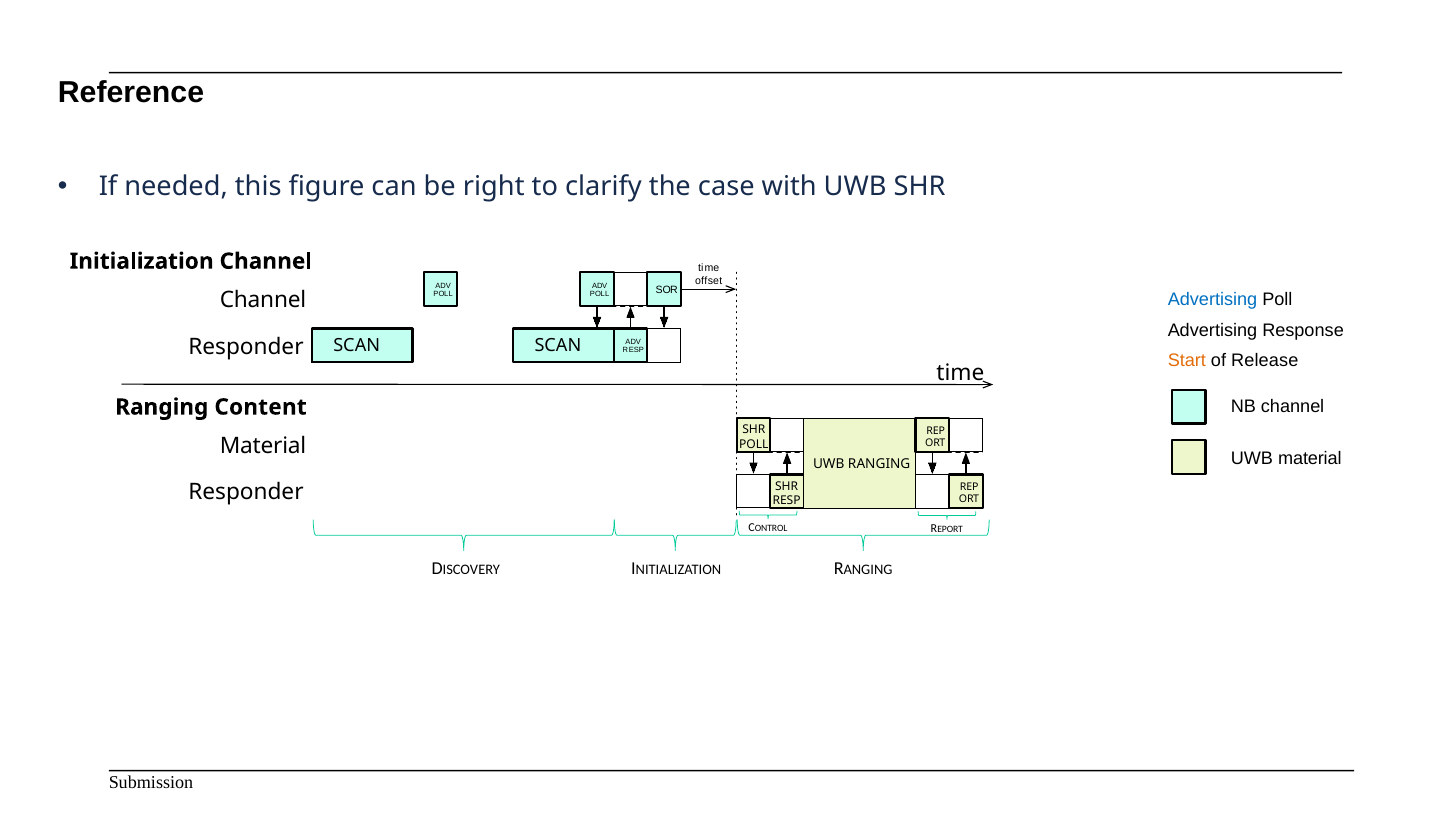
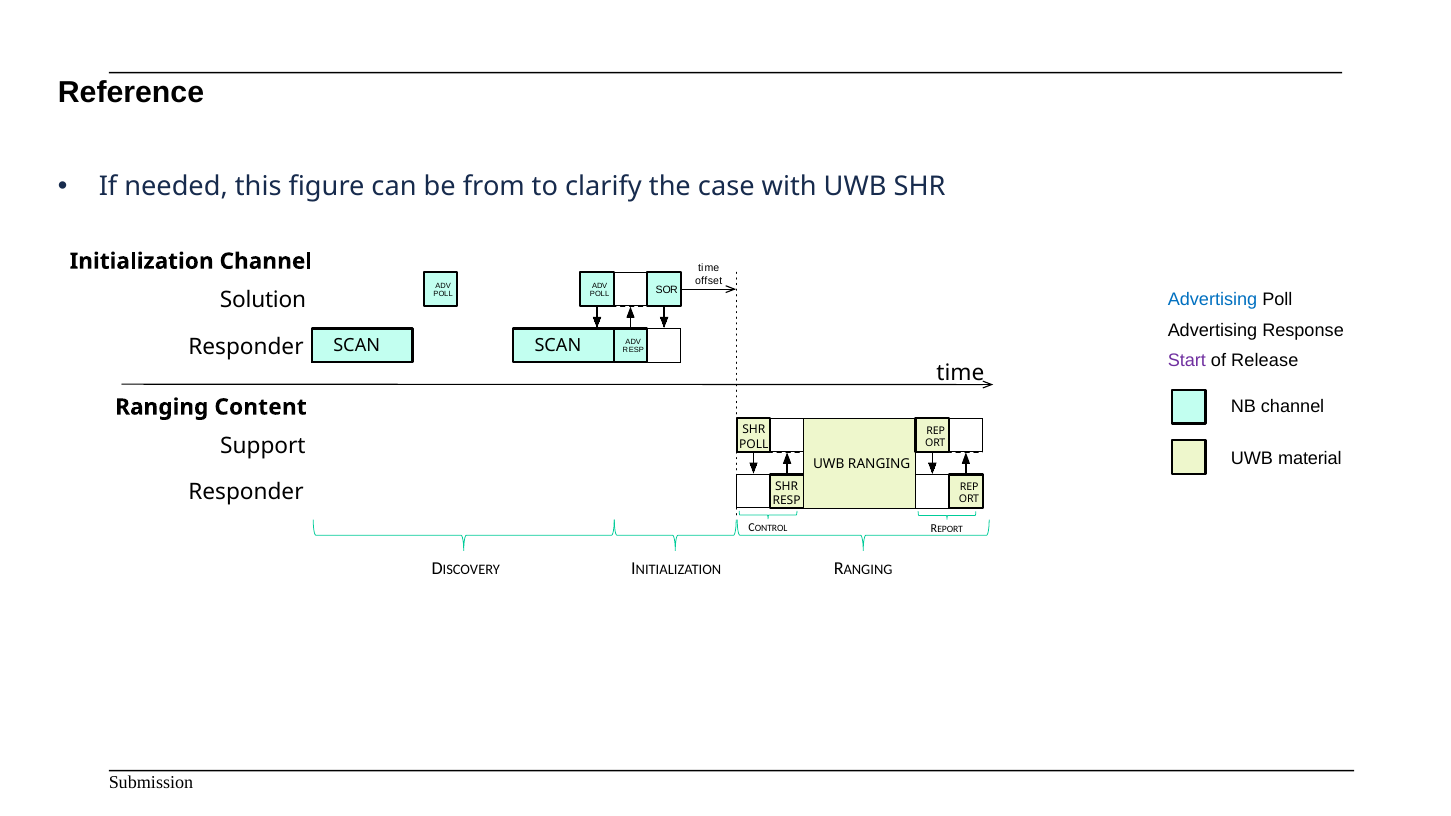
right: right -> from (494, 187)
Channel: Channel -> Solution (263, 300)
Start colour: orange -> purple (1187, 361)
Material: Material -> Support (263, 446)
